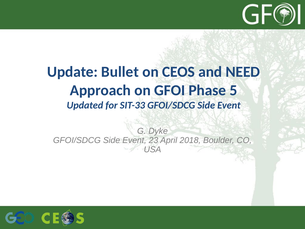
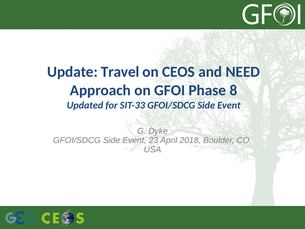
Bullet: Bullet -> Travel (120, 72)
5: 5 -> 8 (233, 90)
